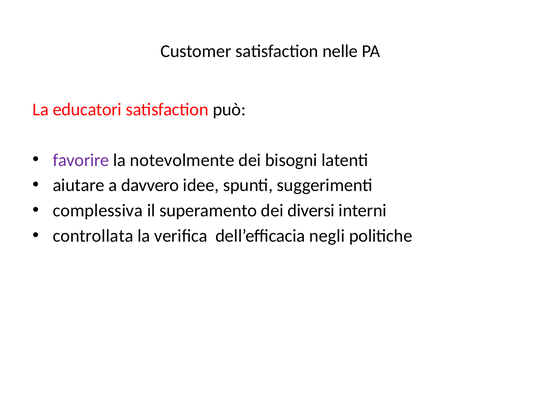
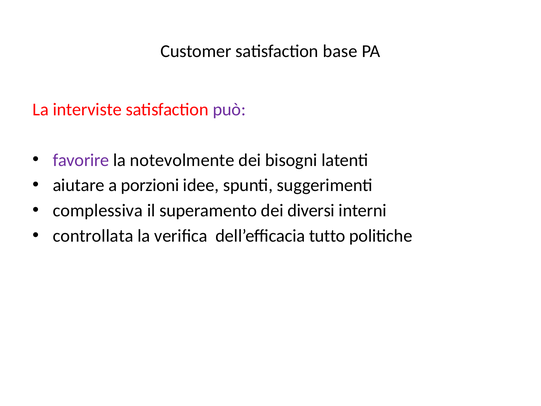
nelle: nelle -> base (340, 51)
educatori: educatori -> interviste (87, 109)
può colour: black -> purple (229, 109)
davvero: davvero -> porzioni (150, 185)
negli: negli -> tutto (327, 236)
